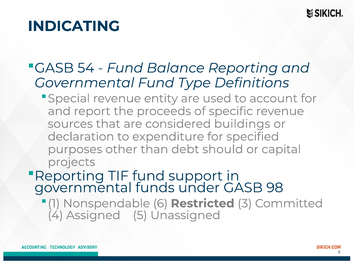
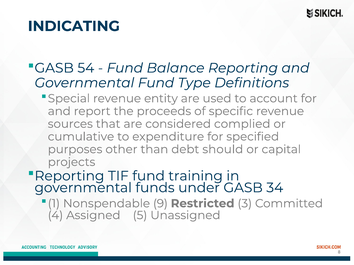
buildings: buildings -> complied (242, 124)
declaration: declaration -> cumulative (81, 137)
support: support -> training (196, 176)
98: 98 -> 34 (275, 188)
6: 6 -> 9 (160, 204)
